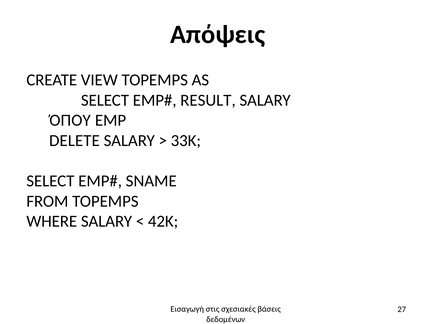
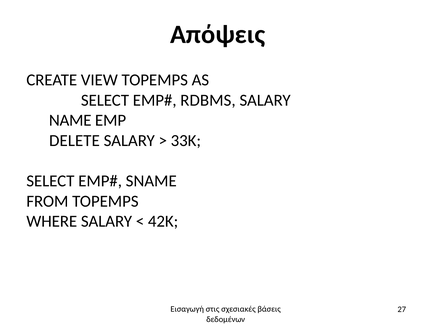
RESULT: RESULT -> RDBMS (208, 100)
ΌΠΟΥ: ΌΠΟΥ -> NAME (70, 120)
